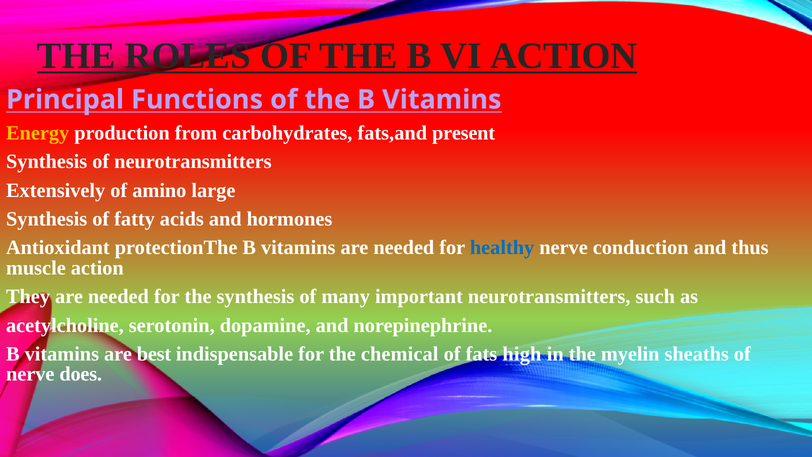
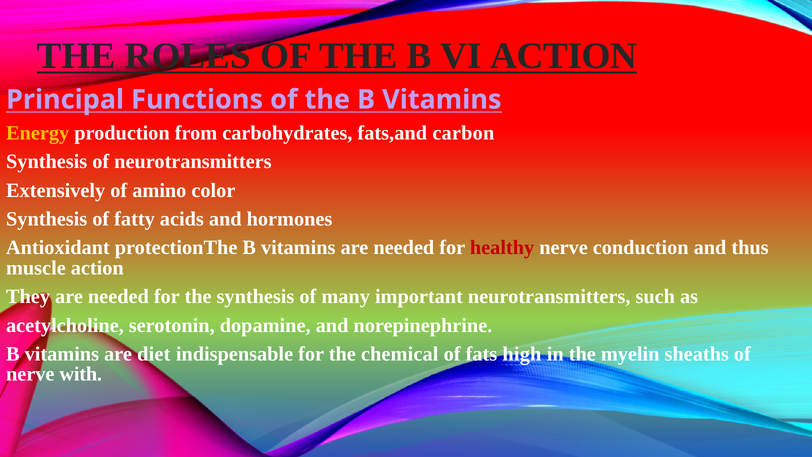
present: present -> carbon (463, 133)
large: large -> color (213, 190)
healthy colour: blue -> red (502, 248)
best: best -> diet (154, 354)
does: does -> with (81, 374)
